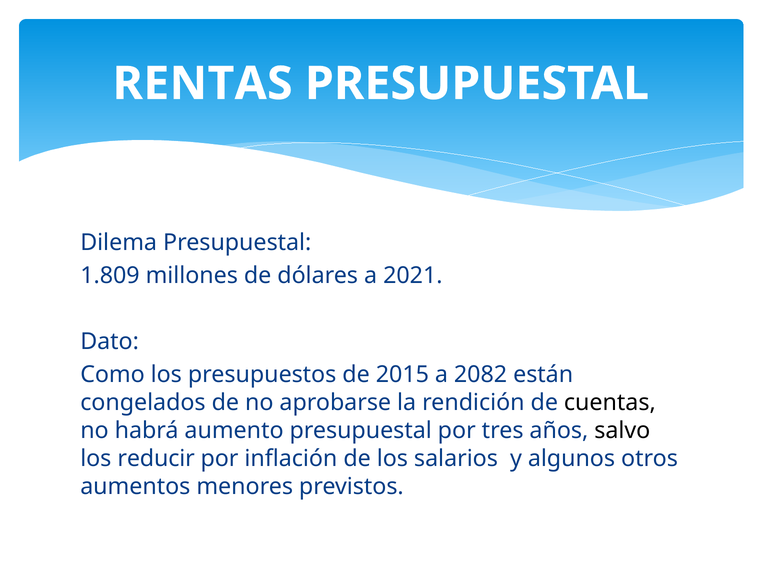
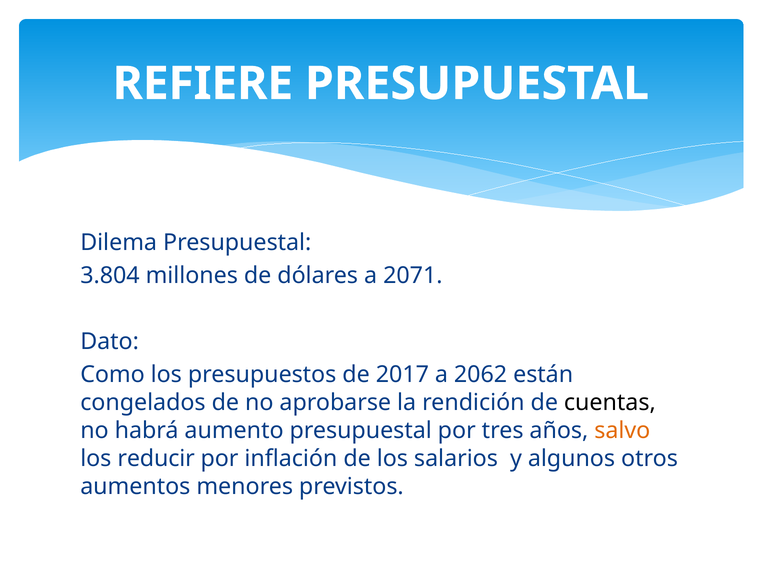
RENTAS: RENTAS -> REFIERE (203, 84)
1.809: 1.809 -> 3.804 (110, 275)
2021: 2021 -> 2071 (413, 275)
2015: 2015 -> 2017 (402, 374)
2082: 2082 -> 2062 (481, 374)
salvo colour: black -> orange (622, 430)
